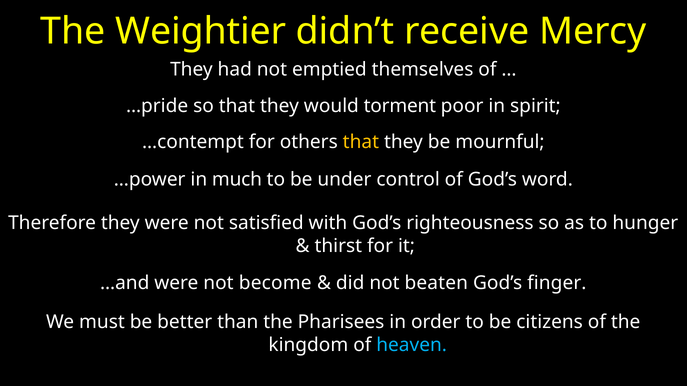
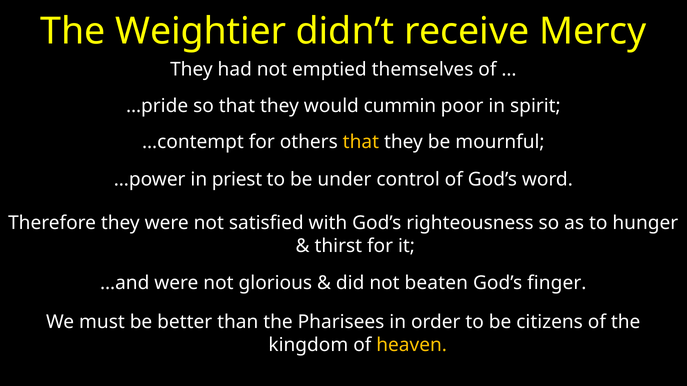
torment: torment -> cummin (400, 106)
much: much -> priest (237, 180)
become: become -> glorious (275, 283)
heaven colour: light blue -> yellow (412, 345)
